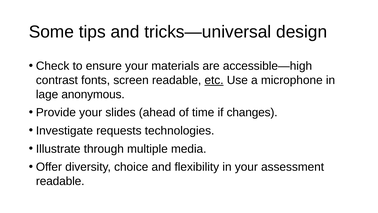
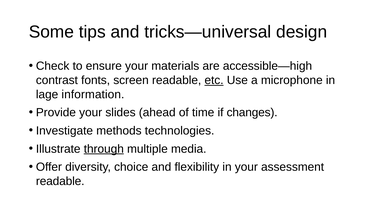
anonymous: anonymous -> information (93, 94)
requests: requests -> methods (119, 131)
through underline: none -> present (104, 149)
